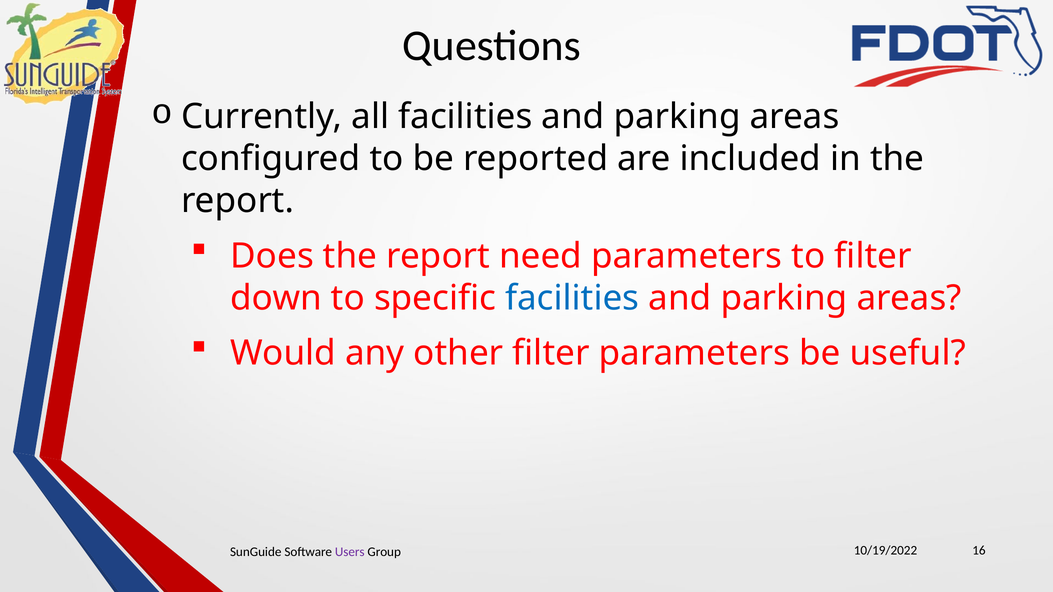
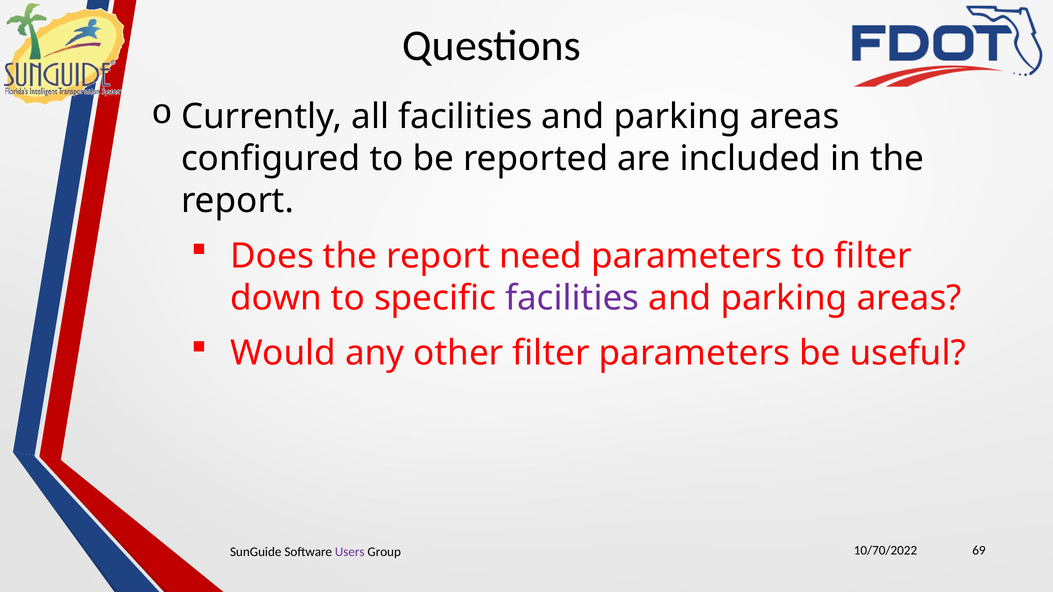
facilities colour: blue -> purple (572, 298)
10/19/2022: 10/19/2022 -> 10/70/2022 (885, 551)
16: 16 -> 69 (979, 551)
